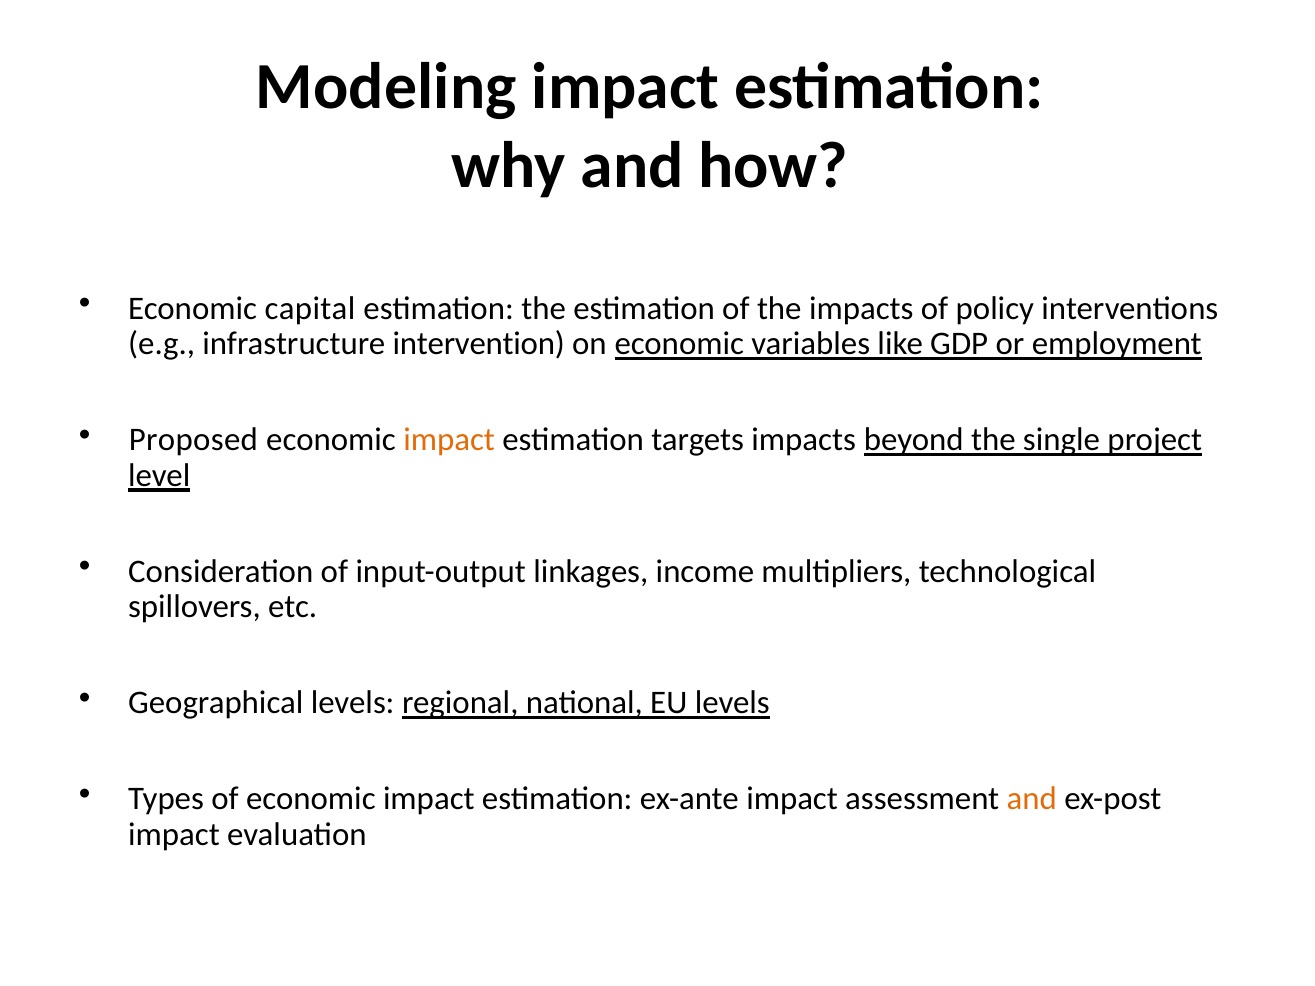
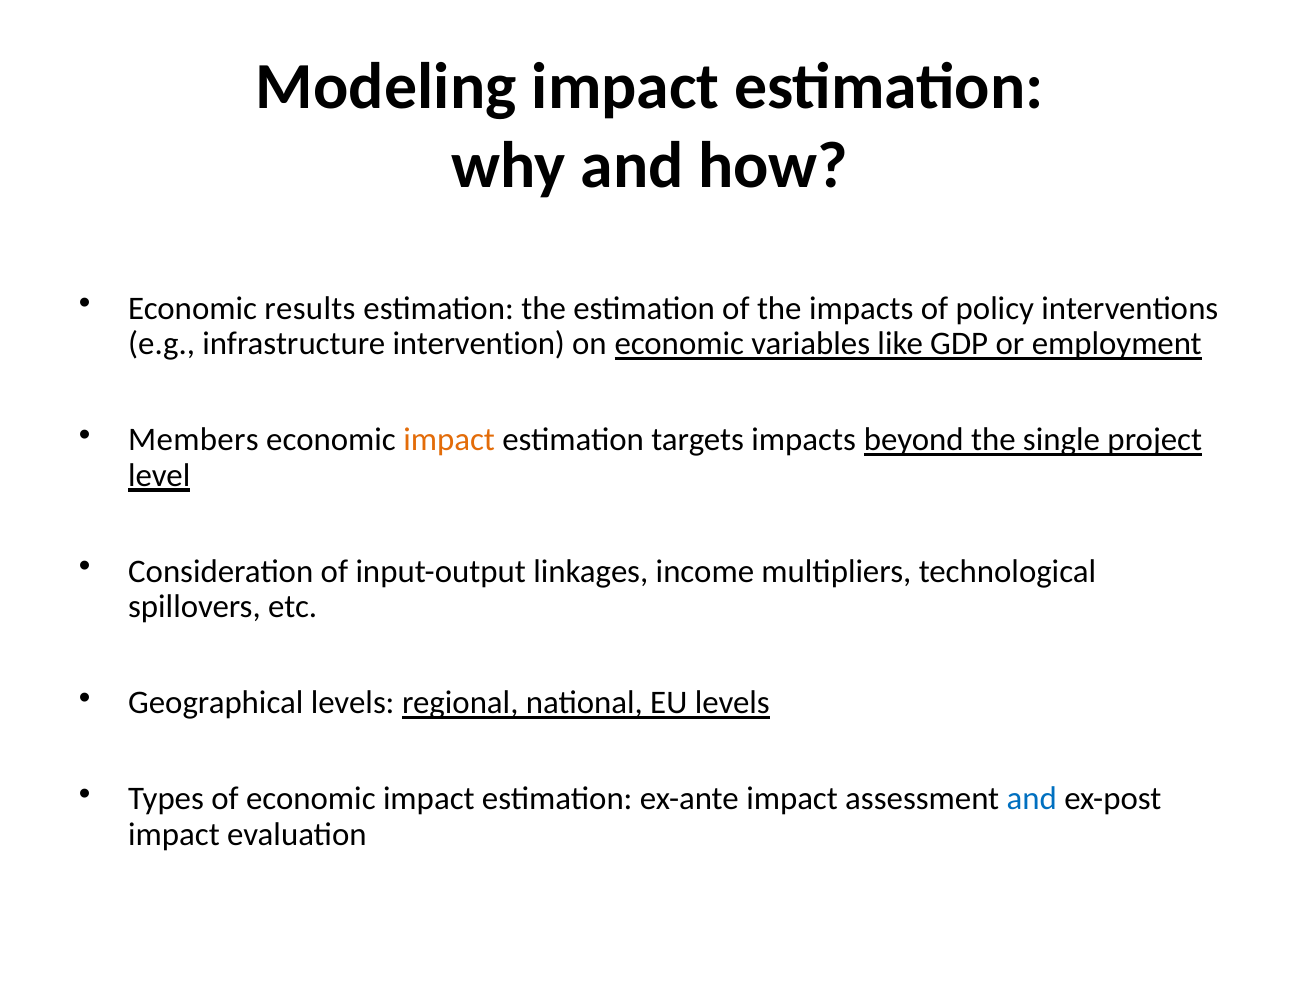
capital: capital -> results (310, 309)
Proposed: Proposed -> Members (193, 440)
and colour: orange -> blue (1032, 799)
